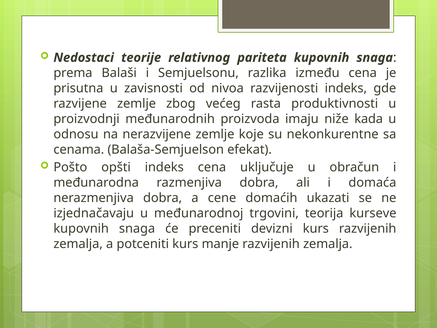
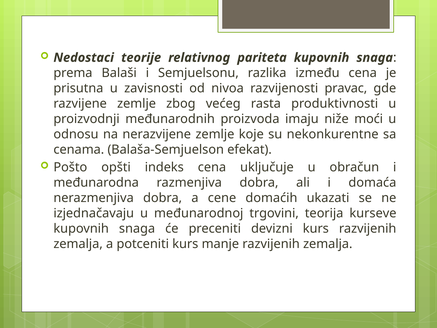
razvijenosti indeks: indeks -> pravac (346, 88)
kada: kada -> moći (369, 119)
